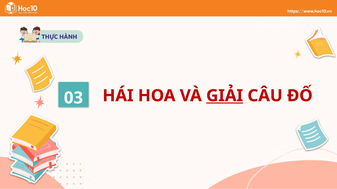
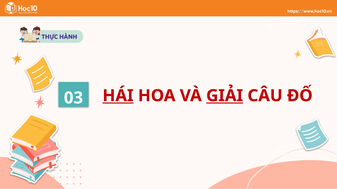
HÁI underline: none -> present (118, 96)
